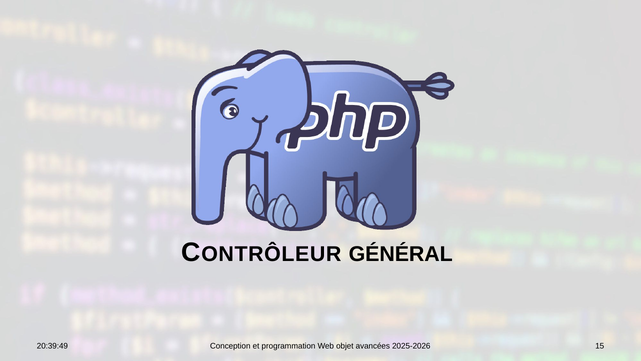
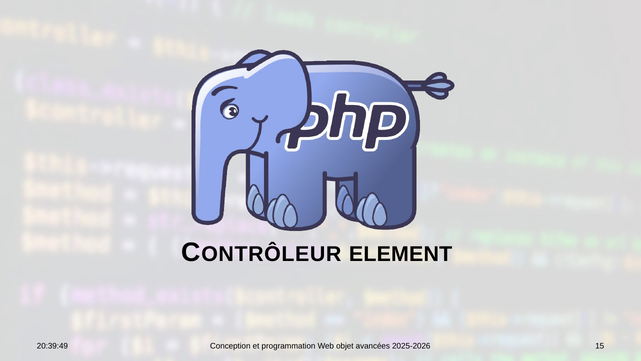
GÉNÉRAL: GÉNÉRAL -> ELEMENT (401, 254)
